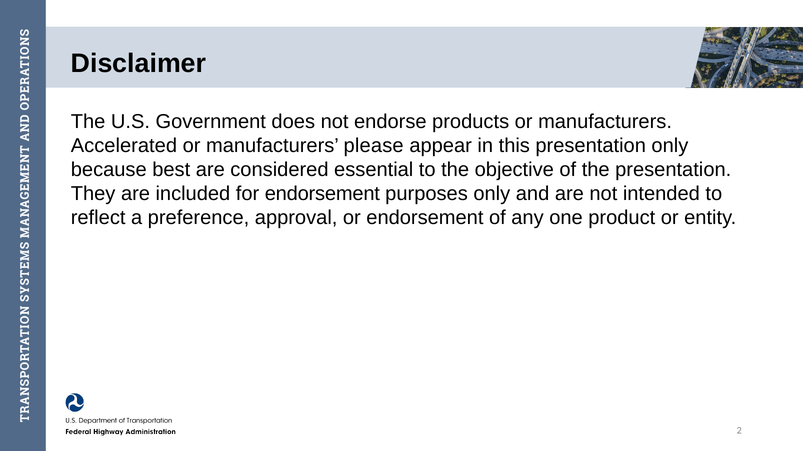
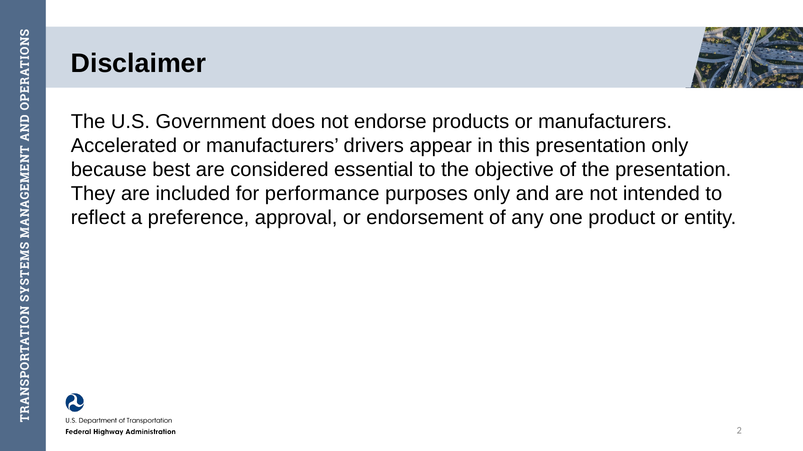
please: please -> drivers (374, 146)
for endorsement: endorsement -> performance (322, 194)
